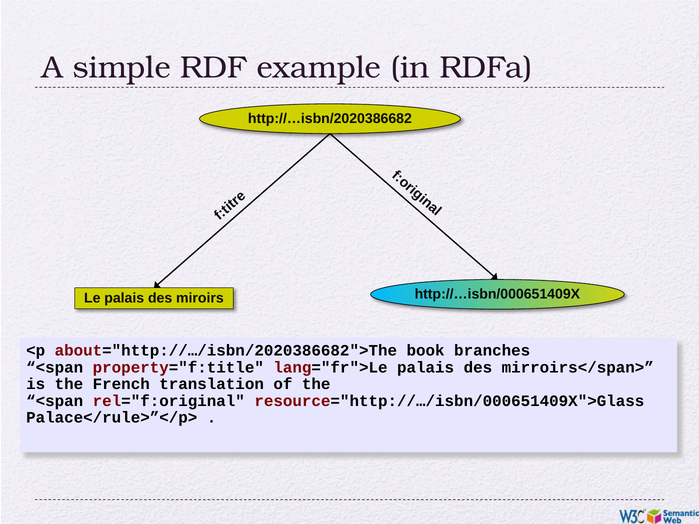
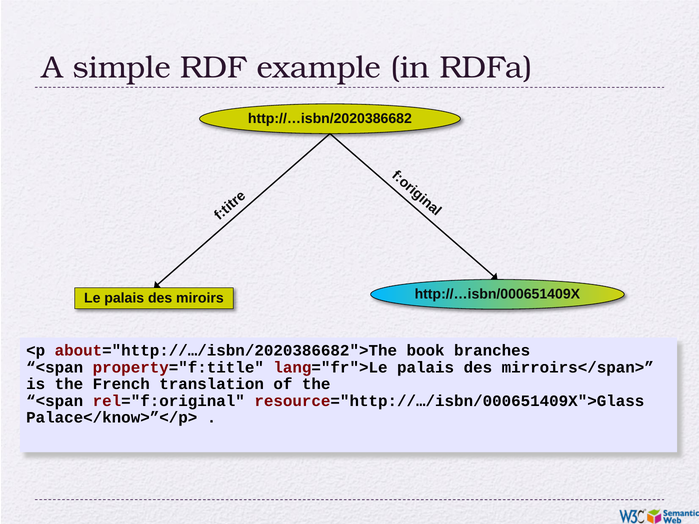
Palace</rule>”</p>: Palace</rule>”</p> -> Palace</know>”</p> (112, 418)
